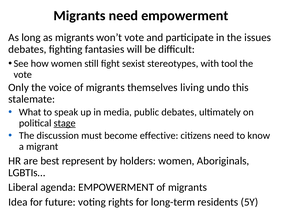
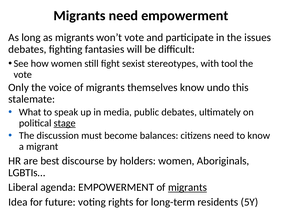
themselves living: living -> know (192, 88)
effective: effective -> balances (159, 136)
represent: represent -> discourse (83, 161)
migrants underline: none -> present (187, 188)
